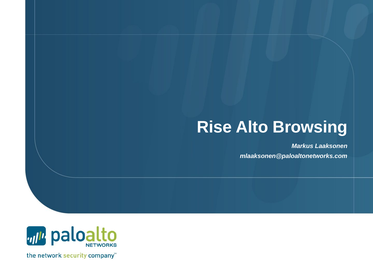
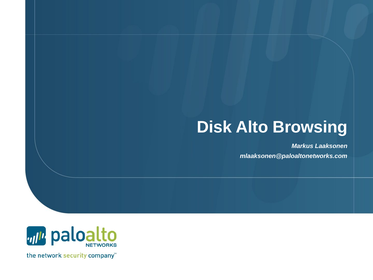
Rise: Rise -> Disk (214, 127)
